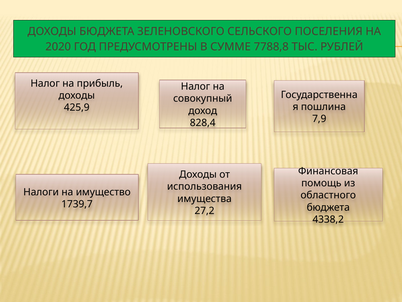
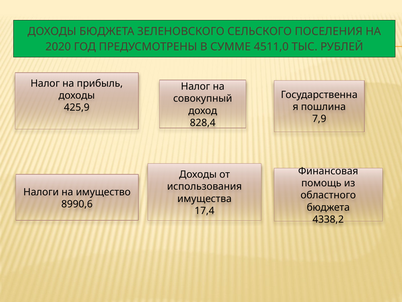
7788,8: 7788,8 -> 4511,0 (271, 47)
1739,7: 1739,7 -> 8990,6 (77, 204)
27,2: 27,2 -> 17,4 (205, 210)
